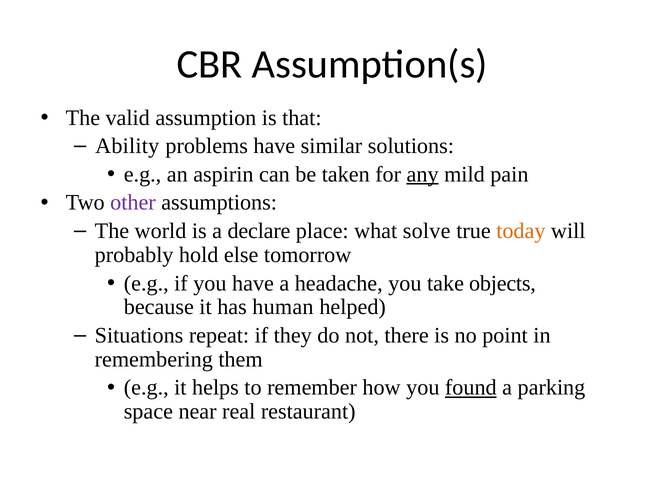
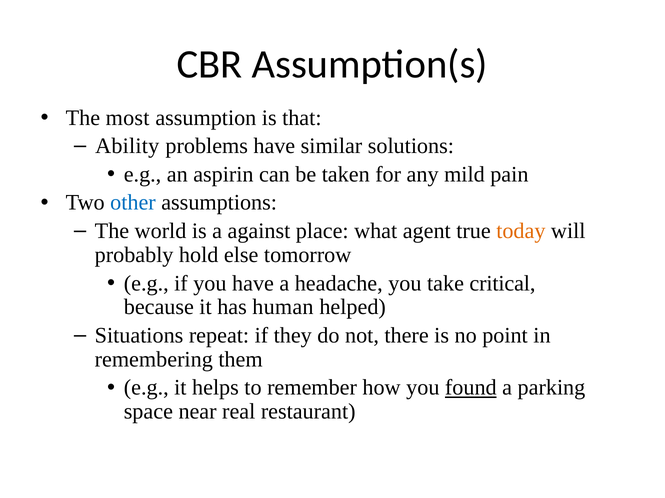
valid: valid -> most (128, 118)
any underline: present -> none (423, 175)
other colour: purple -> blue (133, 203)
declare: declare -> against (259, 231)
solve: solve -> agent (427, 231)
objects: objects -> critical (502, 284)
